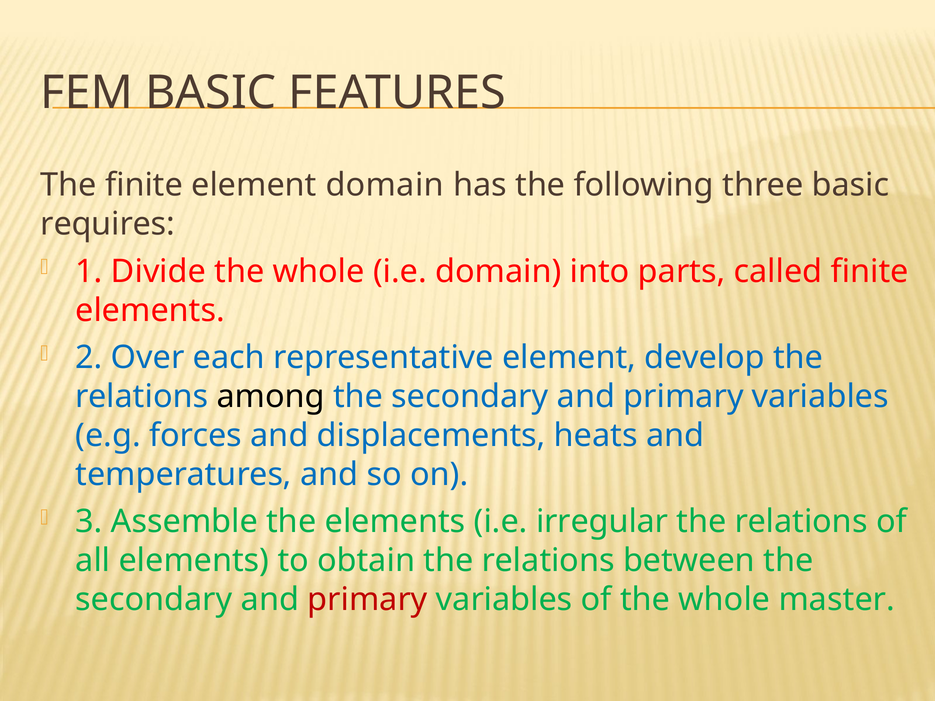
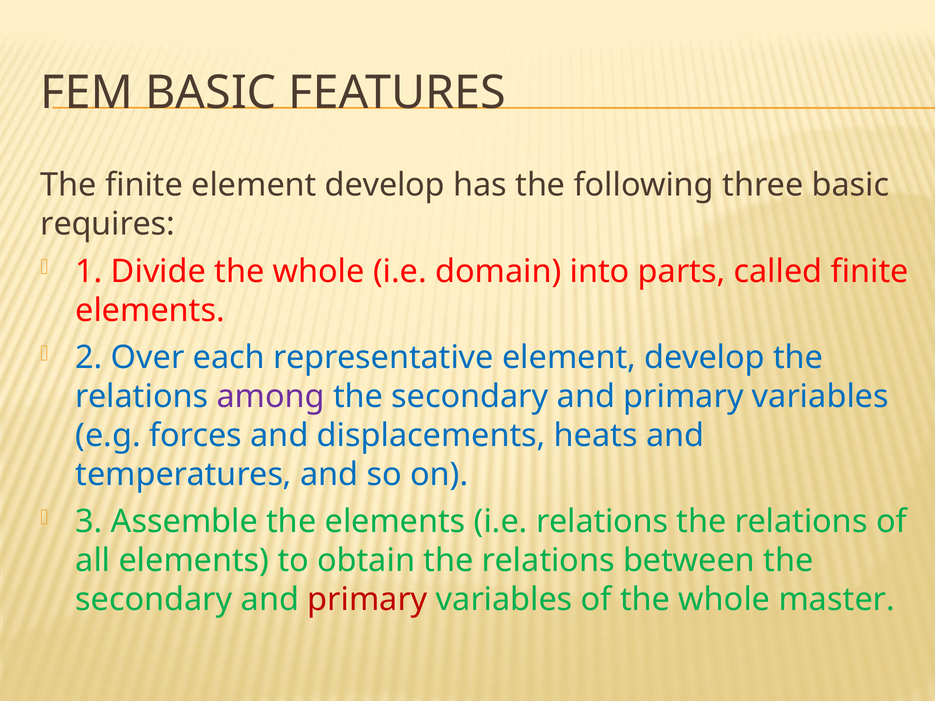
finite element domain: domain -> develop (385, 185)
among colour: black -> purple (271, 397)
i.e irregular: irregular -> relations (602, 522)
